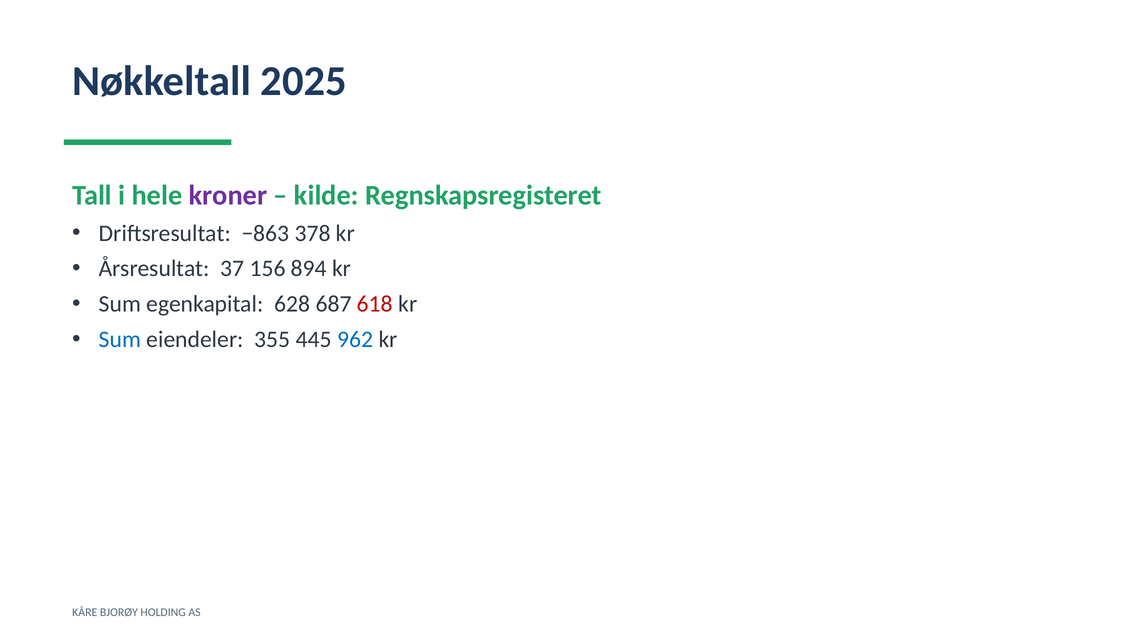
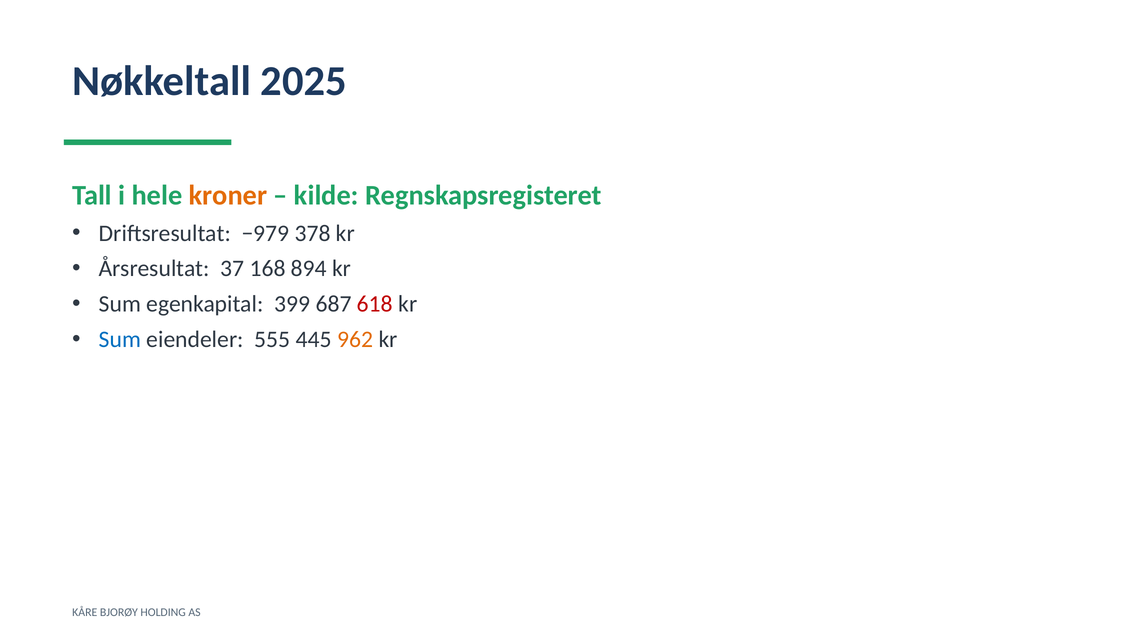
kroner colour: purple -> orange (228, 195)
−863: −863 -> −979 (265, 233)
156: 156 -> 168 (268, 269)
628: 628 -> 399 (292, 304)
355: 355 -> 555 (272, 340)
962 colour: blue -> orange (355, 340)
